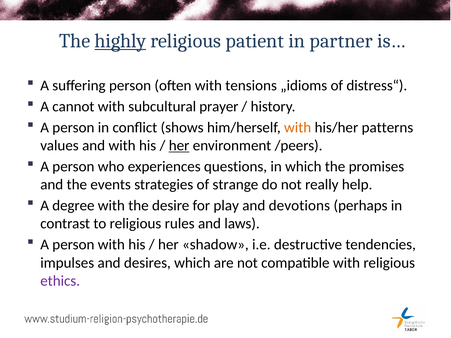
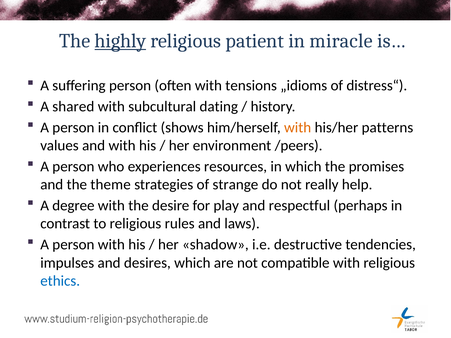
partner: partner -> miracle (341, 41)
cannot: cannot -> shared (73, 107)
prayer: prayer -> dating (219, 107)
her underline: present -> none (179, 146)
questions: questions -> resources (236, 167)
events: events -> theme (111, 185)
devotions: devotions -> respectful (299, 206)
ethics colour: purple -> blue (60, 281)
